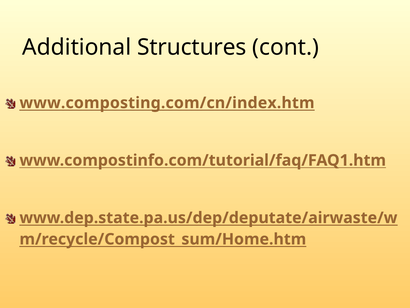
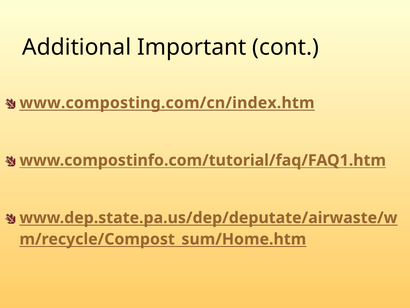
Structures: Structures -> Important (192, 47)
